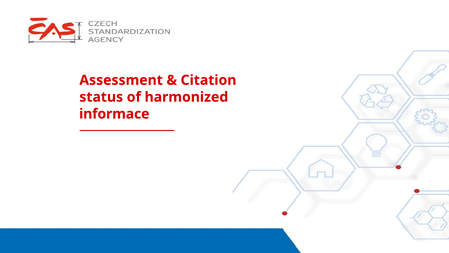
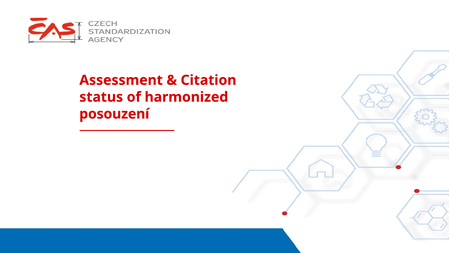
informace: informace -> posouzení (114, 114)
